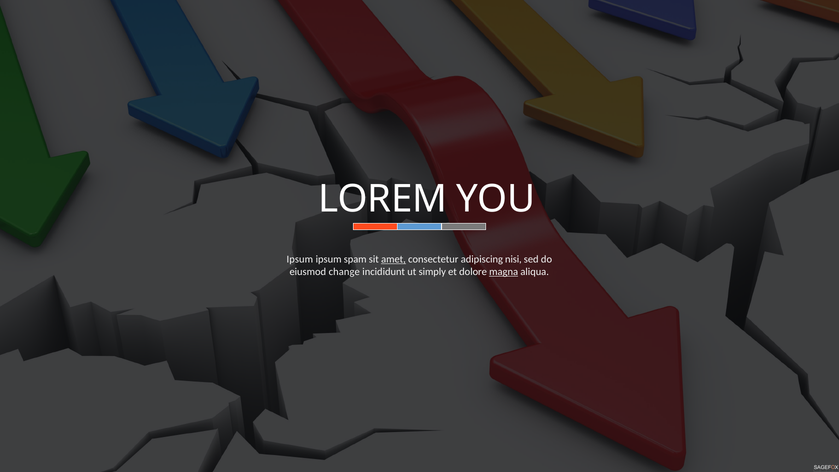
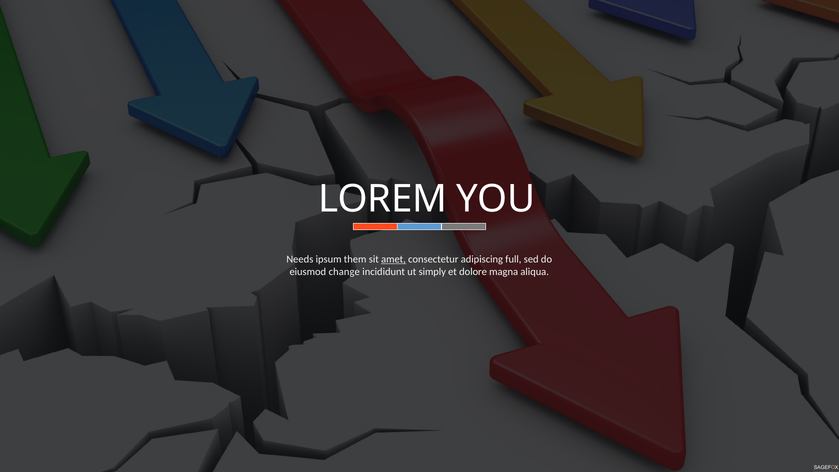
Ipsum: Ipsum -> Needs (300, 259)
spam: spam -> them (355, 259)
nisi: nisi -> full (513, 259)
magna underline: present -> none (504, 272)
